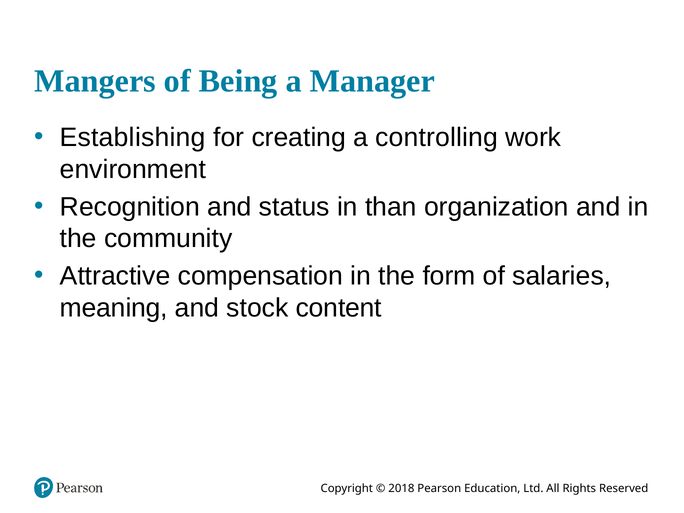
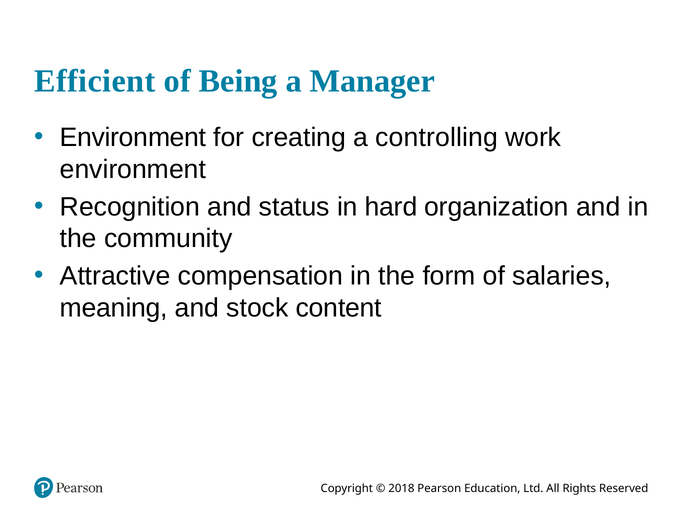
Mangers: Mangers -> Efficient (95, 81)
Establishing: Establishing -> Environment (133, 138)
than: than -> hard (391, 207)
